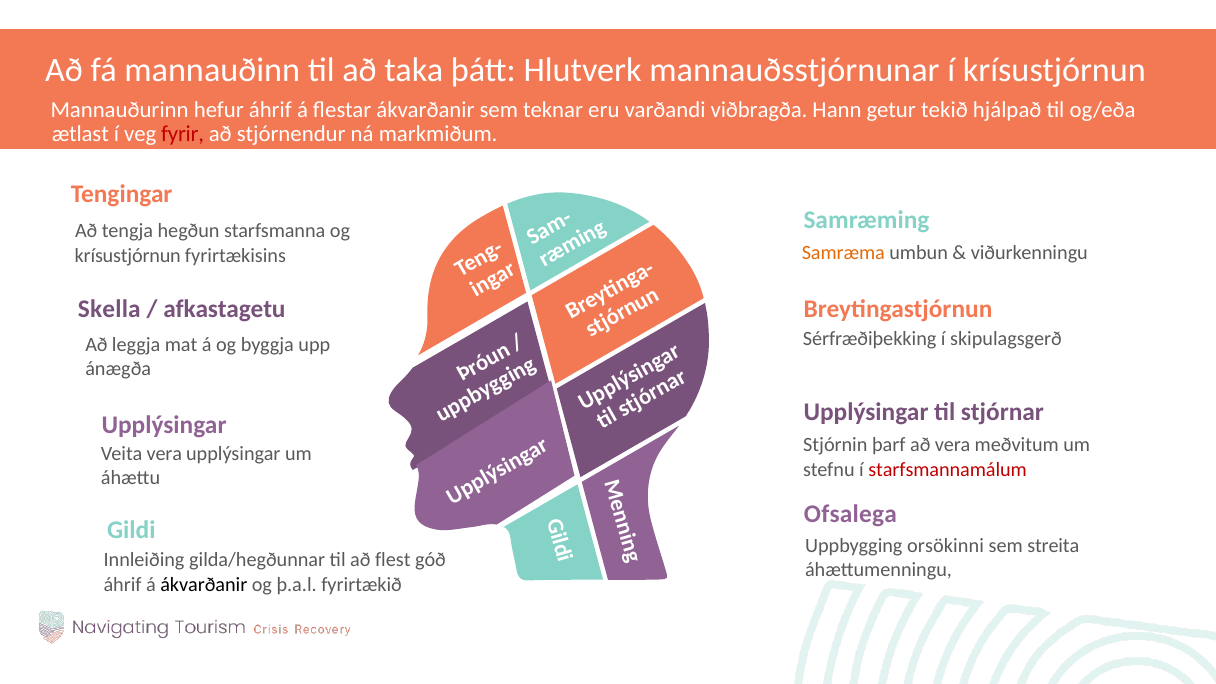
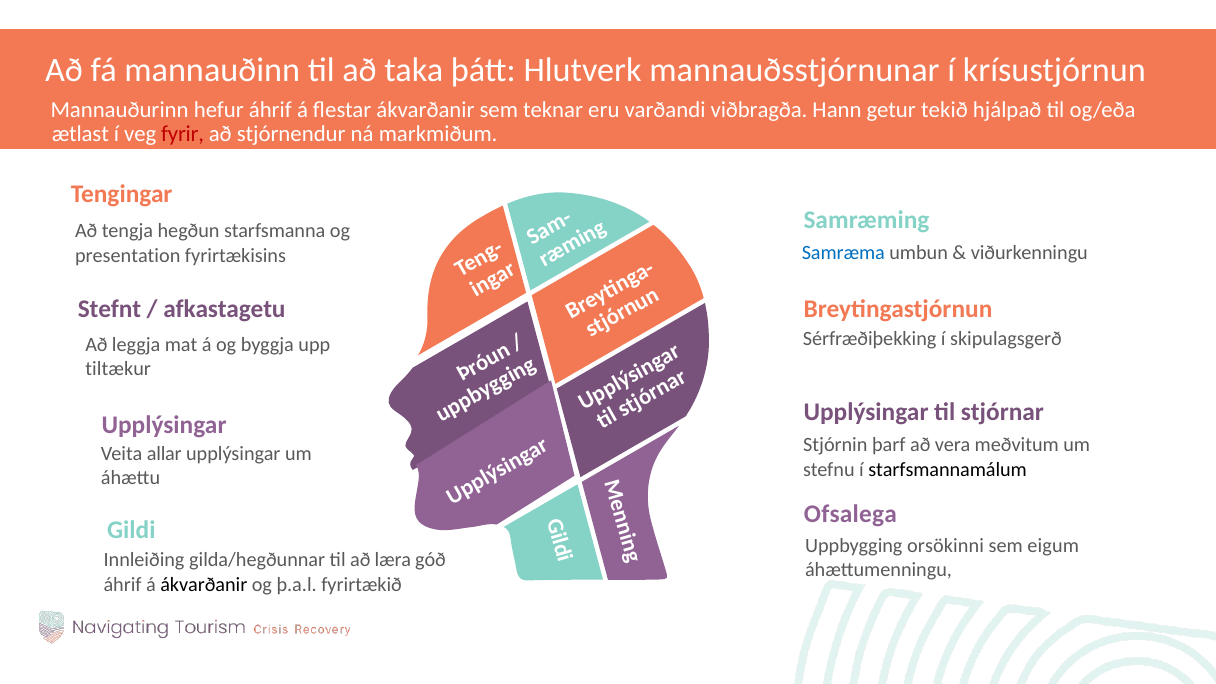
Samræma colour: orange -> blue (843, 253)
krísustjórnun: krísustjórnun -> presentation (128, 255)
Skella: Skella -> Stefnt (109, 310)
ánægða: ánægða -> tiltækur (118, 369)
Veita vera: vera -> allar (164, 453)
starfsmannamálum colour: red -> black (948, 470)
streita: streita -> eigum (1053, 546)
flest: flest -> læra (393, 560)
